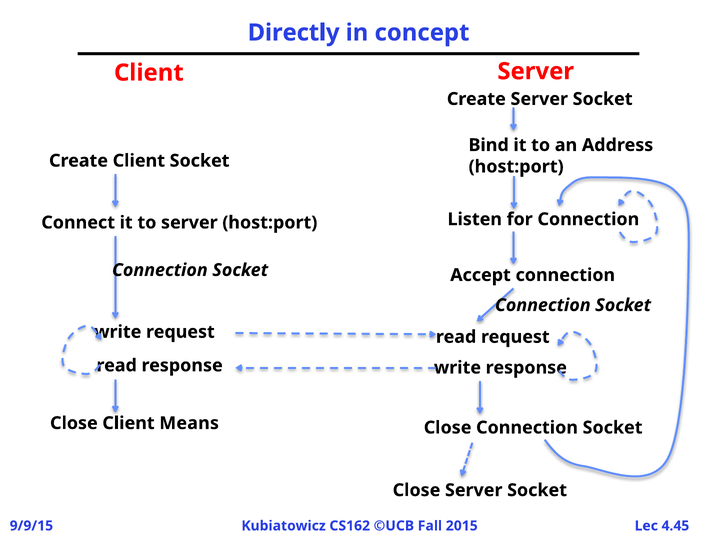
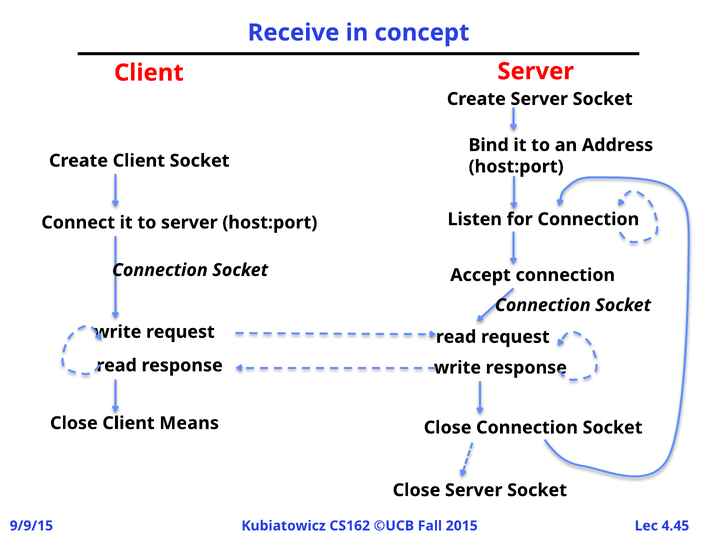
Directly: Directly -> Receive (294, 33)
